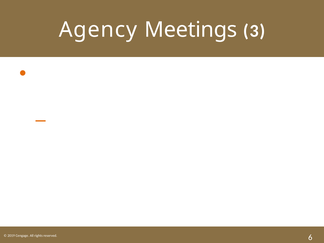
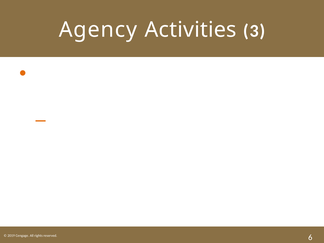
Meetings: Meetings -> Activities (191, 30)
